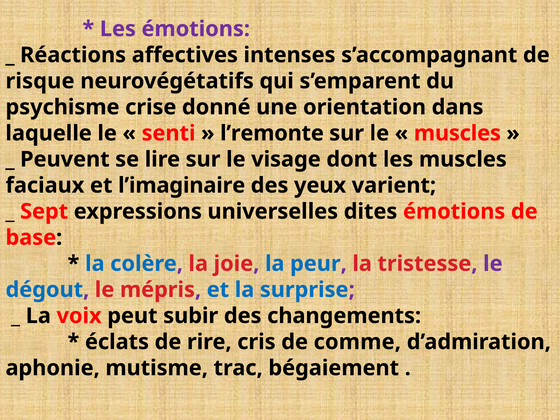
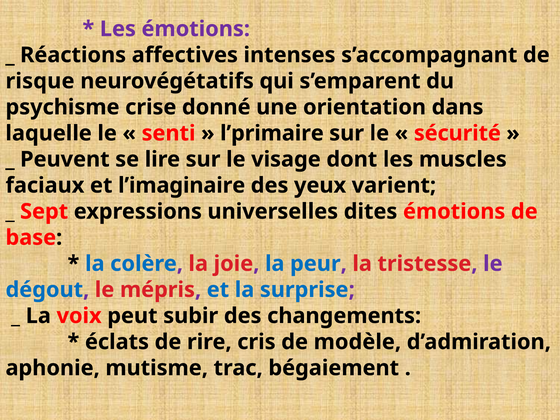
l’remonte: l’remonte -> l’primaire (272, 133)
muscles: muscles -> sécurité (457, 133)
comme: comme -> modèle (357, 342)
